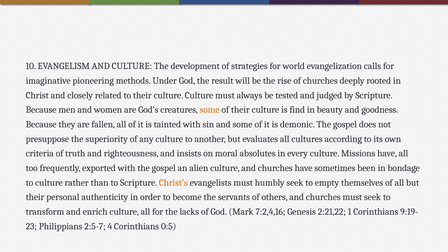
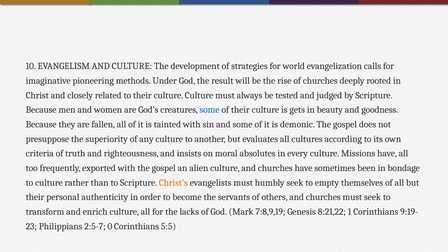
some colour: orange -> blue (210, 110)
find: find -> gets (297, 110)
7:2,4,16: 7:2,4,16 -> 7:8,9,19 (270, 212)
2:21,22: 2:21,22 -> 8:21,22 (332, 212)
4: 4 -> 0 (110, 226)
0:5: 0:5 -> 5:5 (169, 226)
